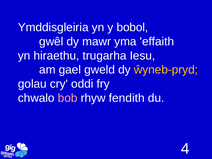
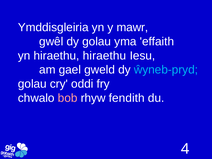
bobol: bobol -> mawr (132, 27)
dy mawr: mawr -> golau (97, 42)
hiraethu trugarha: trugarha -> hiraethu (104, 56)
ŵyneb-pryd colour: yellow -> light blue (166, 70)
